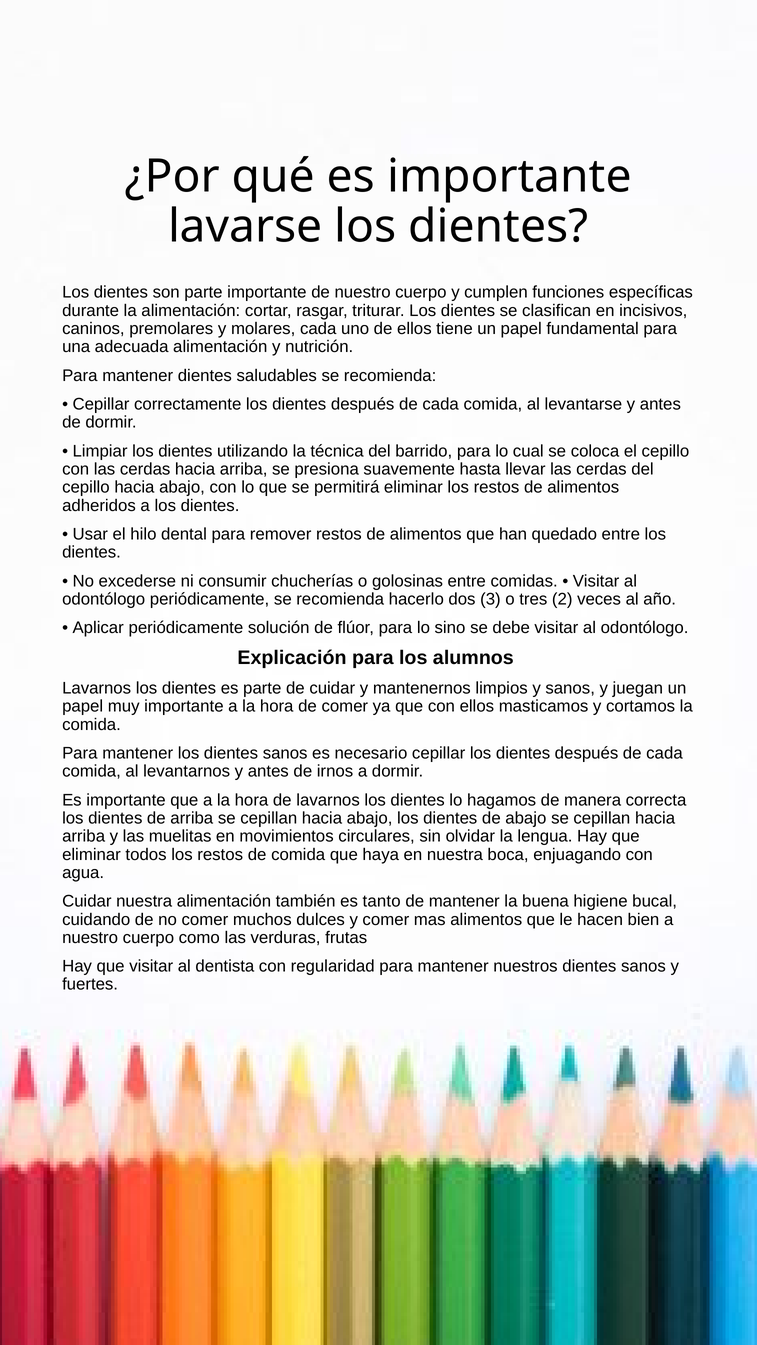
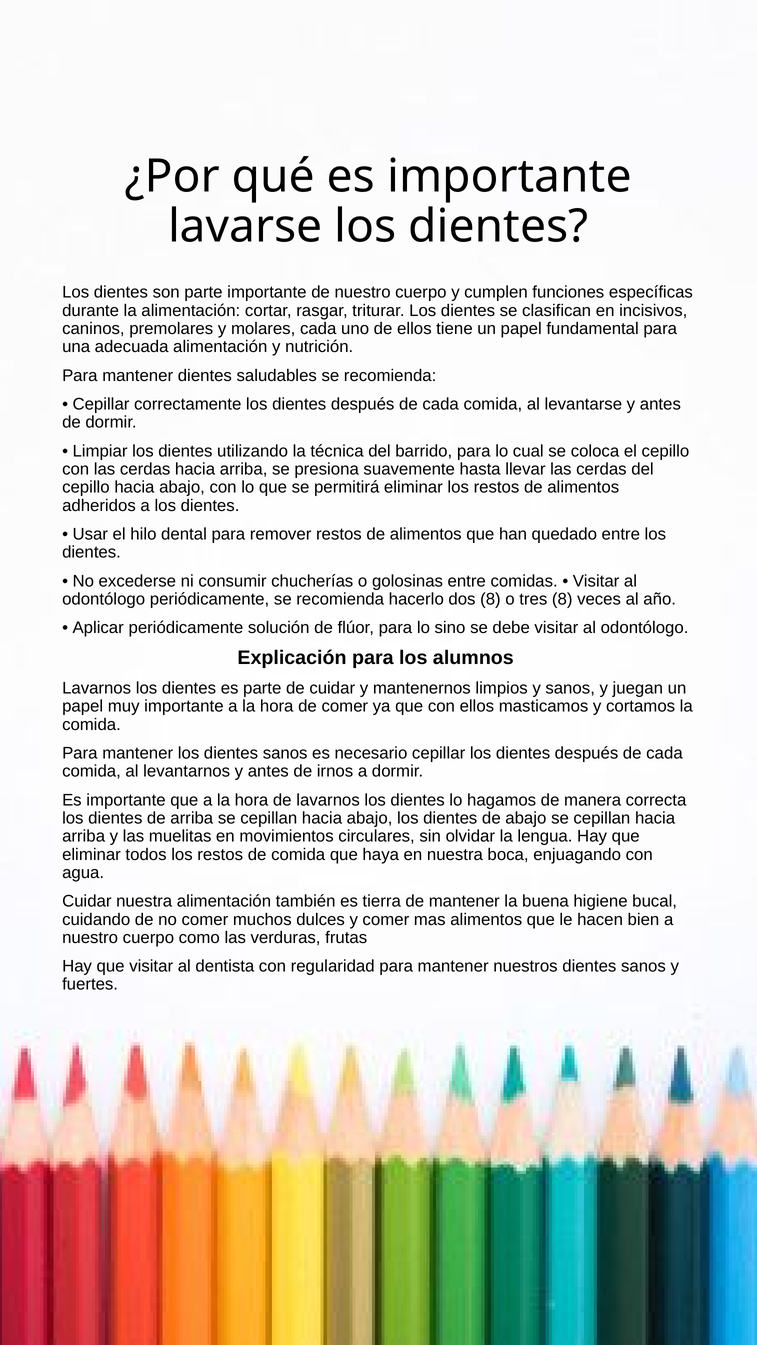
dos 3: 3 -> 8 (490, 599)
tres 2: 2 -> 8 (562, 599)
tanto: tanto -> tierra (382, 902)
